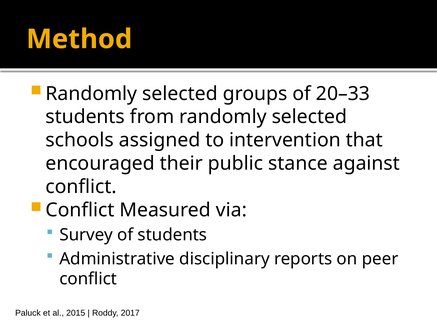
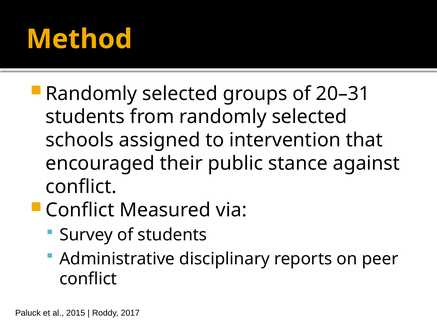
20–33: 20–33 -> 20–31 (343, 94)
